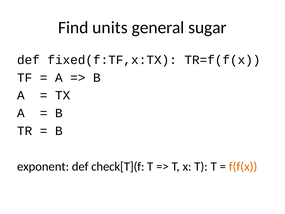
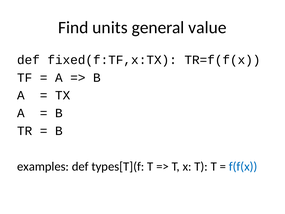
sugar: sugar -> value (207, 28)
exponent: exponent -> examples (43, 166)
check[T](f: check[T](f -> types[T](f (118, 166)
f(f(x colour: orange -> blue (243, 166)
